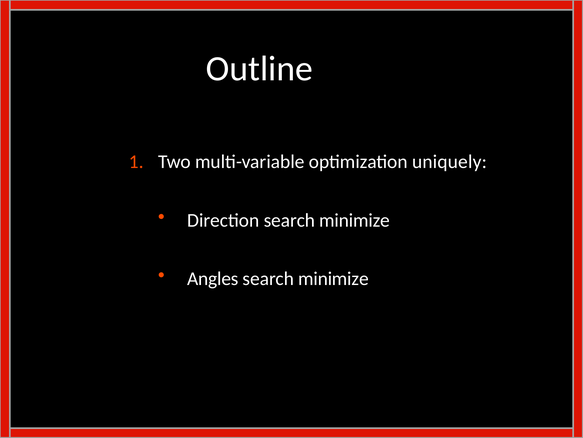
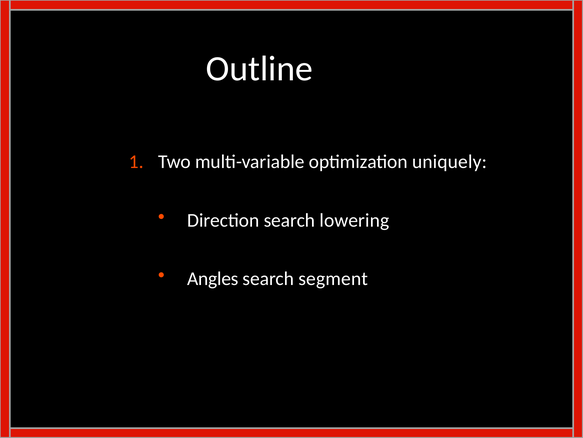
Direction search minimize: minimize -> lowering (354, 220)
minimize: minimize -> segment (333, 278)
